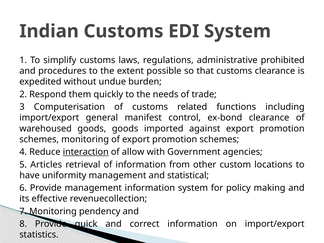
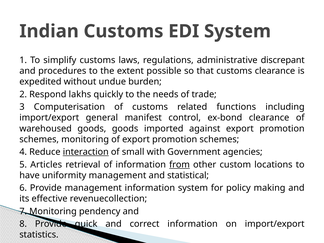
prohibited: prohibited -> discrepant (283, 60)
them: them -> lakhs (80, 94)
allow: allow -> small (133, 152)
from underline: none -> present (180, 165)
